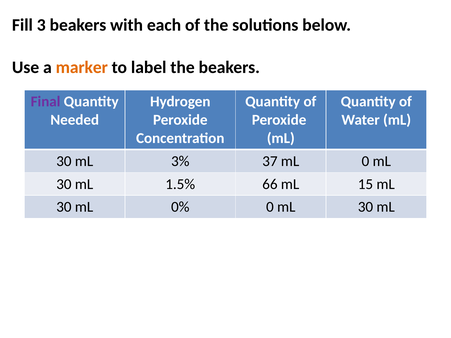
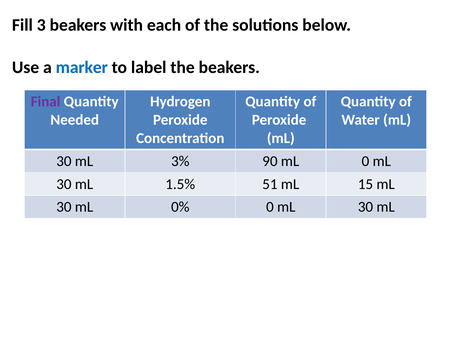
marker colour: orange -> blue (82, 67)
37: 37 -> 90 (270, 161)
66: 66 -> 51 (270, 184)
